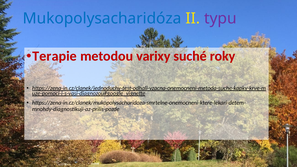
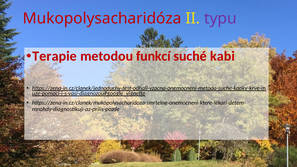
Mukopolysacharidóza colour: blue -> red (102, 18)
varixy: varixy -> funkcí (153, 56)
roky: roky -> kabi (222, 56)
